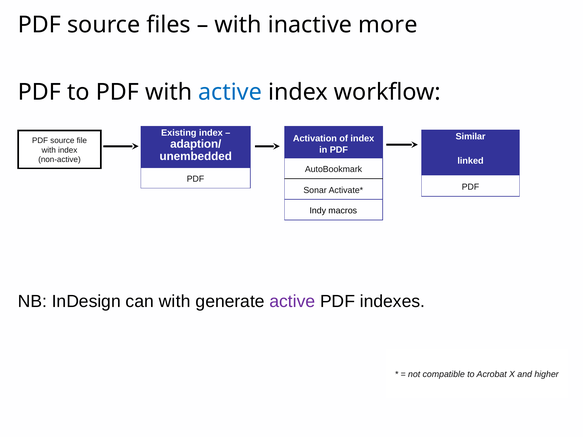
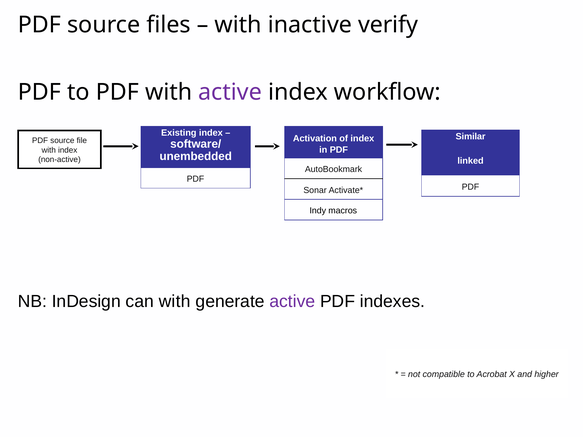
more: more -> verify (388, 25)
active colour: blue -> purple (230, 92)
adaption/: adaption/ -> software/ (196, 144)
